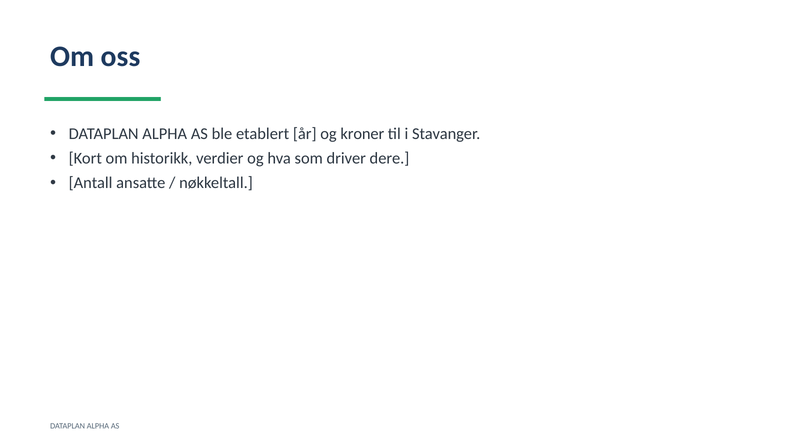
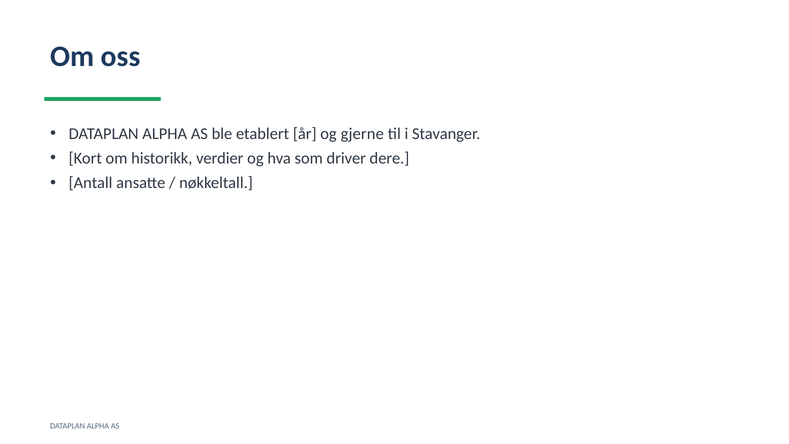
kroner: kroner -> gjerne (362, 134)
